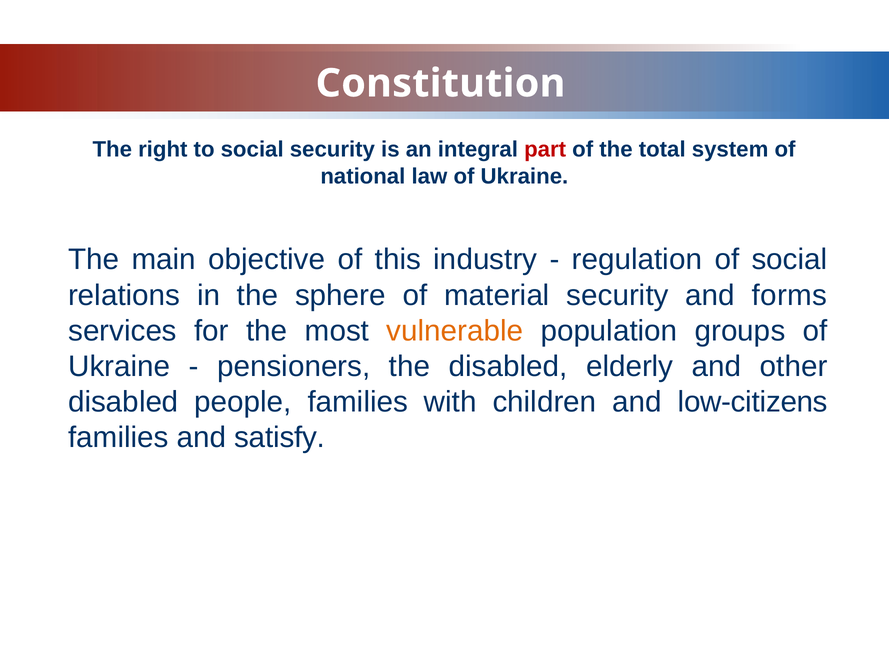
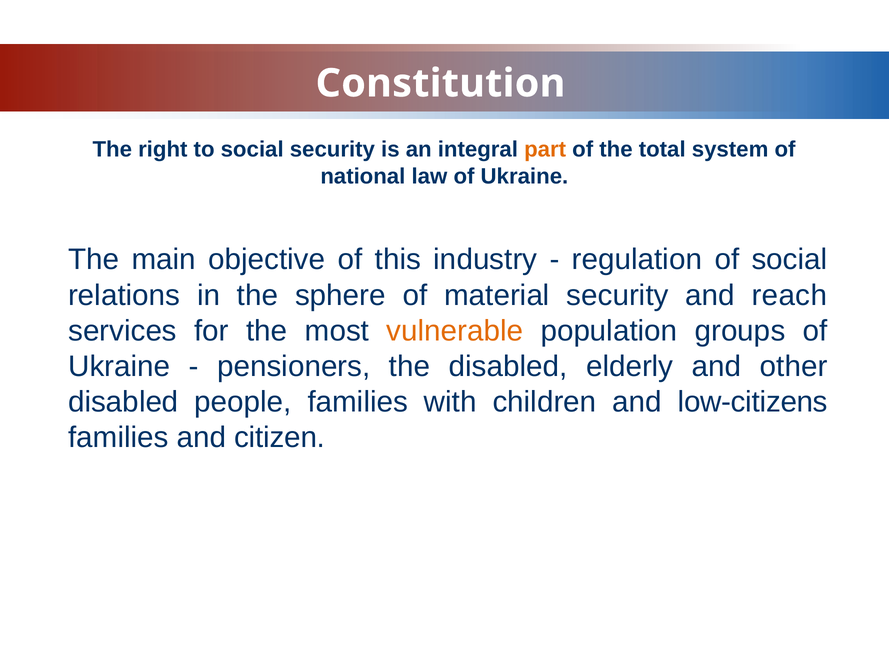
part colour: red -> orange (545, 150)
forms: forms -> reach (789, 295)
satisfy: satisfy -> citizen (280, 437)
